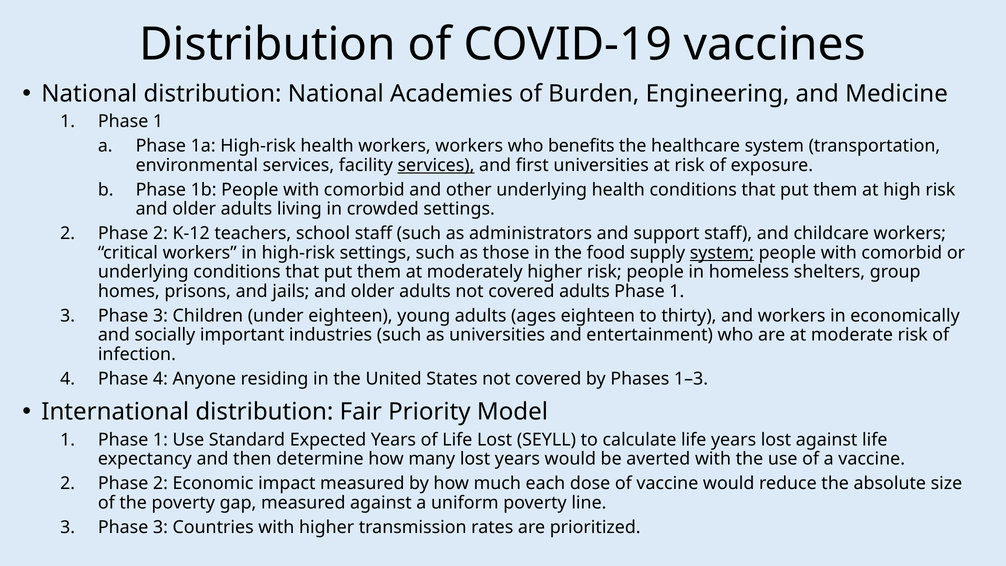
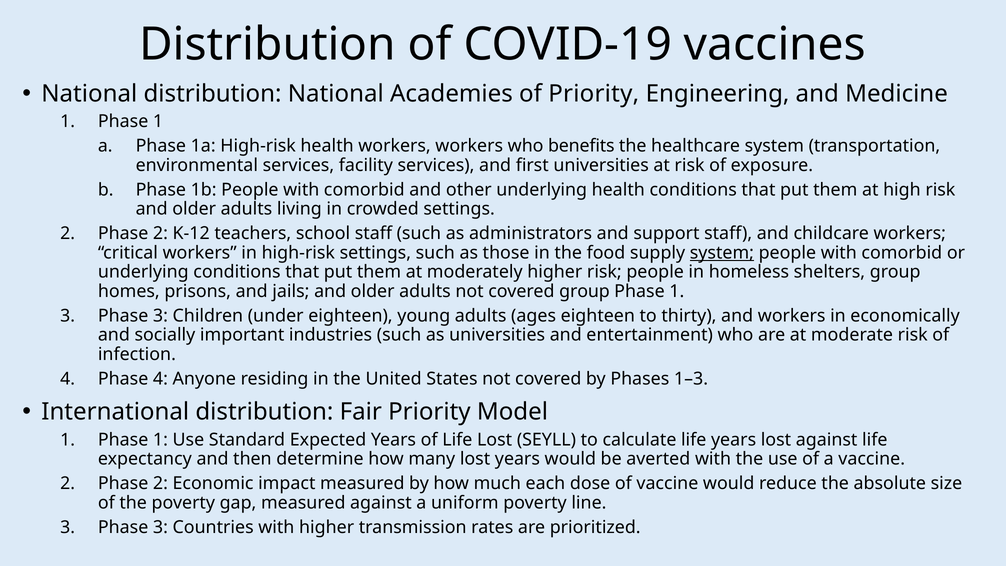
of Burden: Burden -> Priority (594, 94)
services underline: present -> none (436, 165)
covered adults: adults -> group (584, 291)
